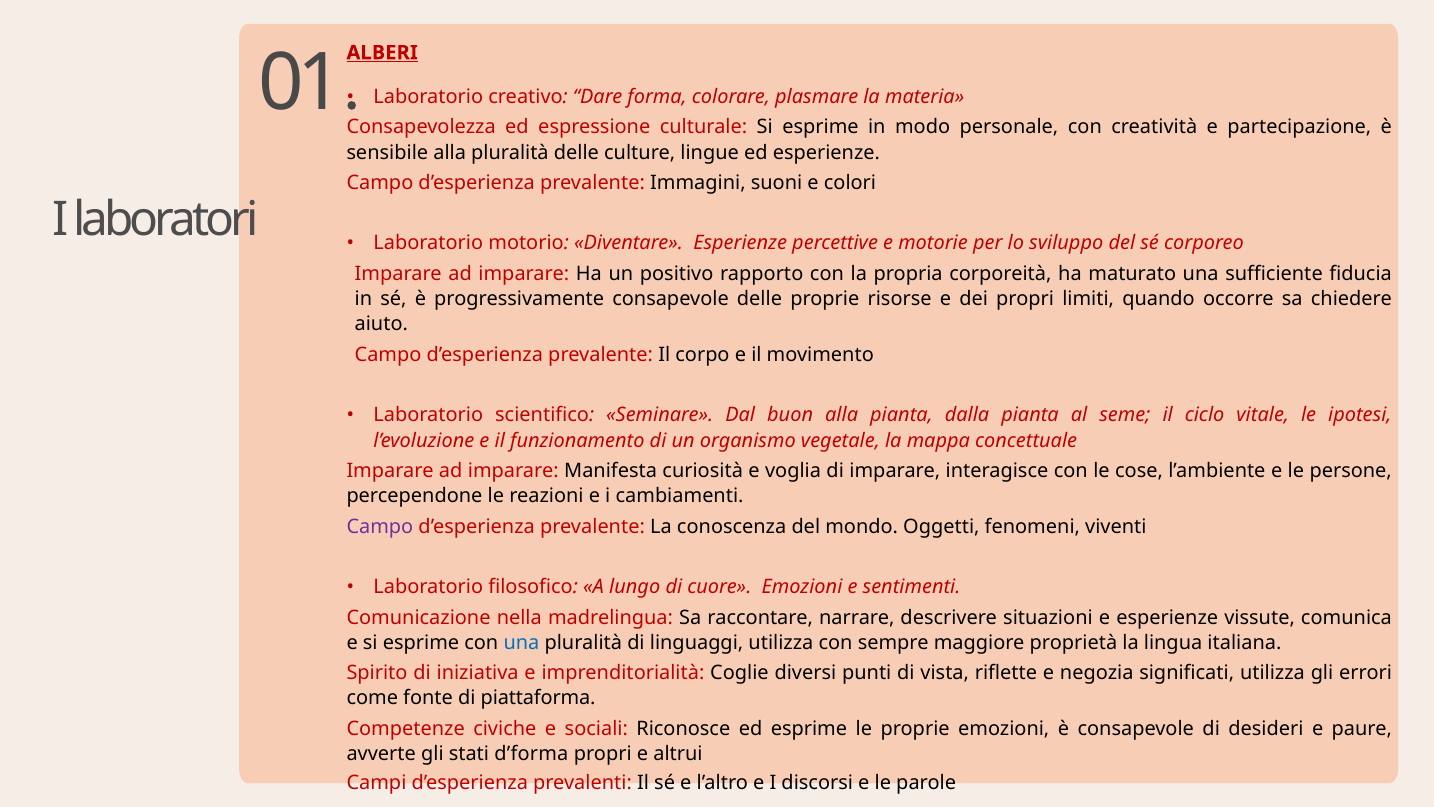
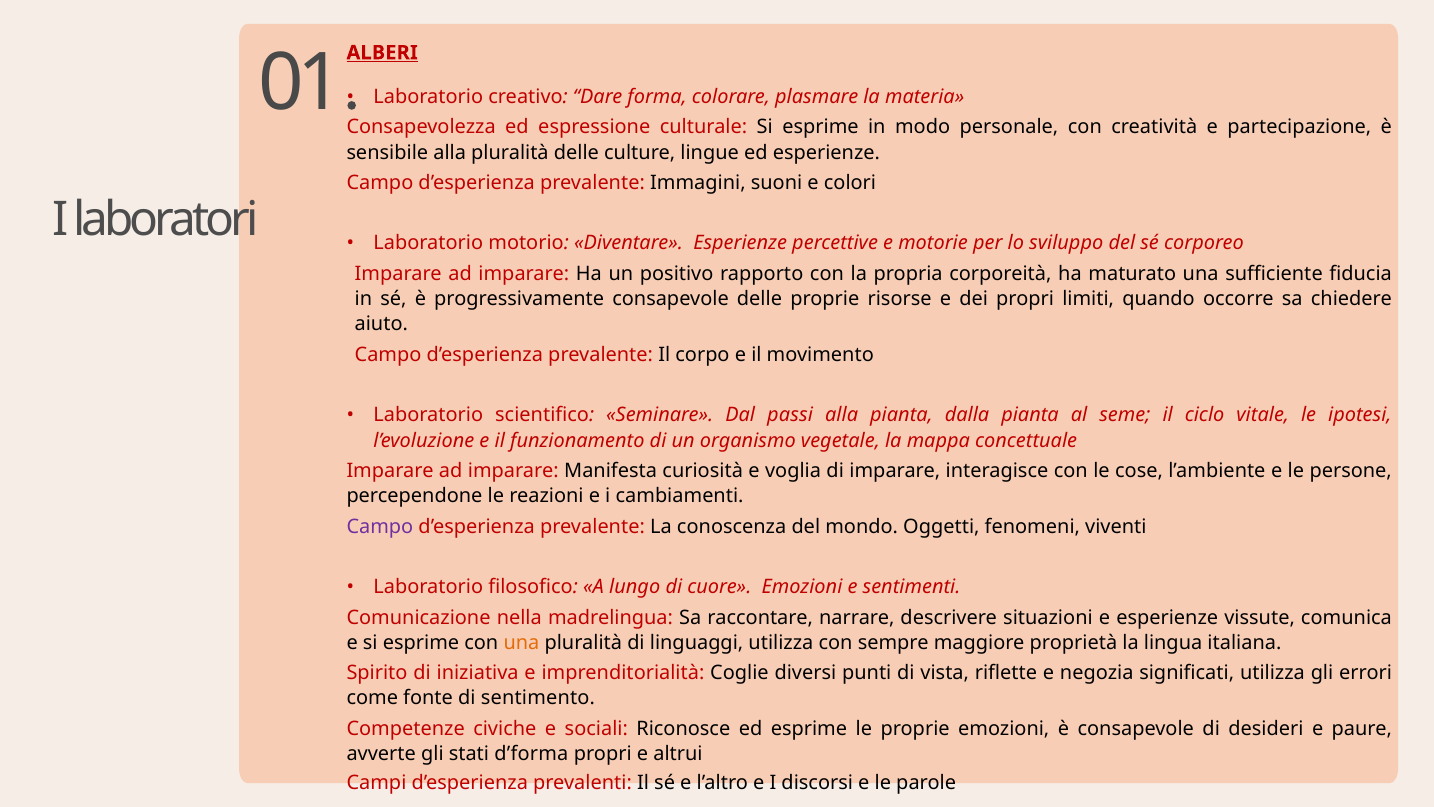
buon: buon -> passi (790, 415)
una colour: blue -> orange (521, 642)
piattaforma: piattaforma -> sentimento (538, 698)
